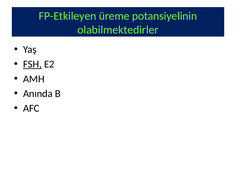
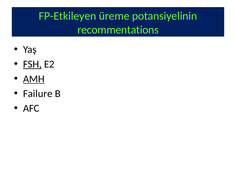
olabilmektedirler: olabilmektedirler -> recommentations (118, 30)
AMH underline: none -> present (34, 79)
Anında: Anında -> Failure (38, 94)
